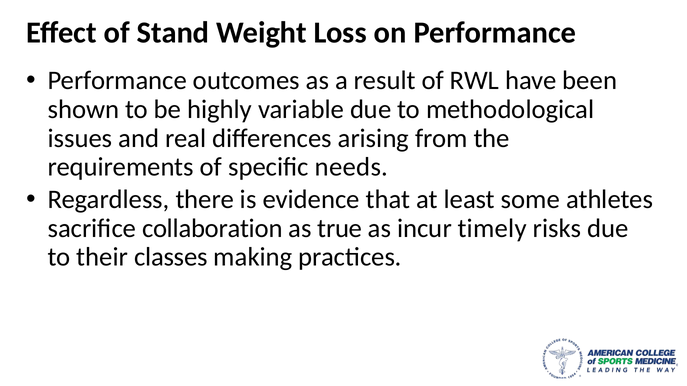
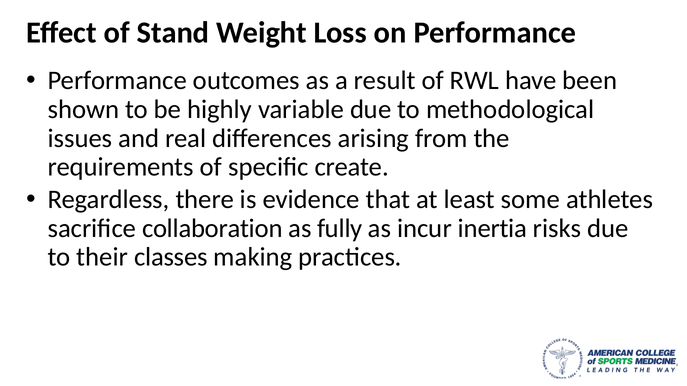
needs: needs -> create (352, 167)
true: true -> fully (340, 229)
timely: timely -> inertia (492, 229)
